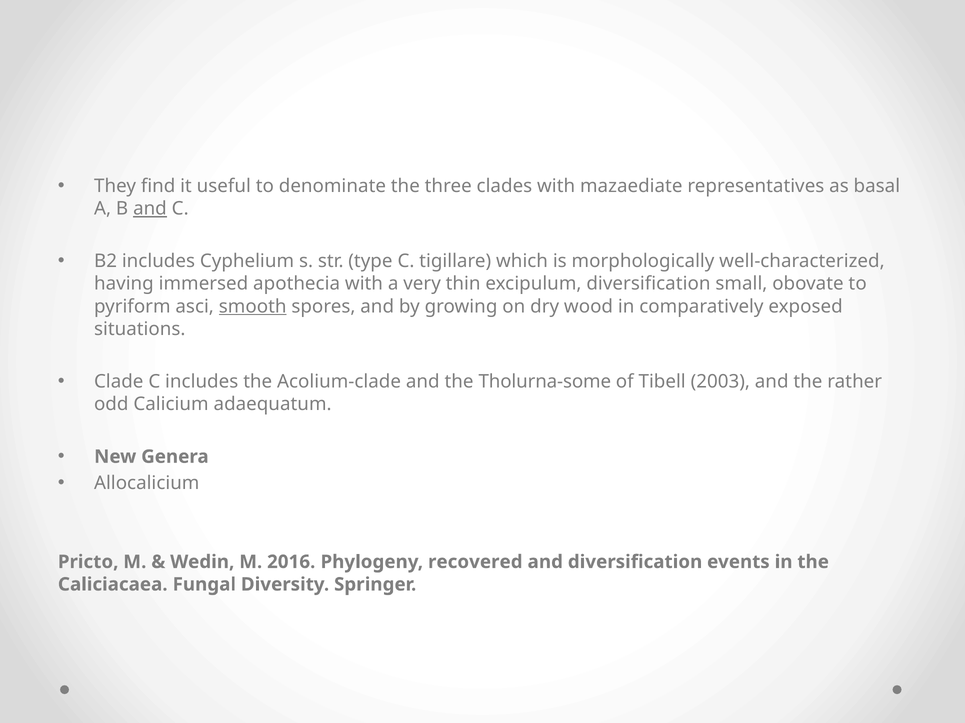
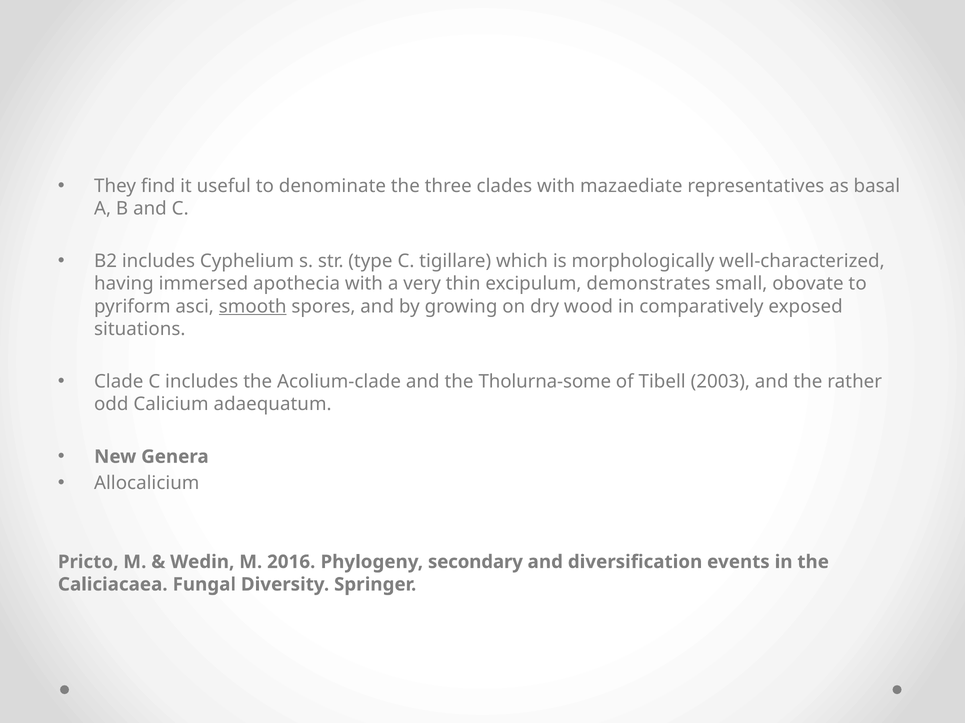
and underline: present -> none (150, 209)
excipulum diversification: diversification -> demonstrates (648, 284)
recovered: recovered -> secondary (475, 562)
